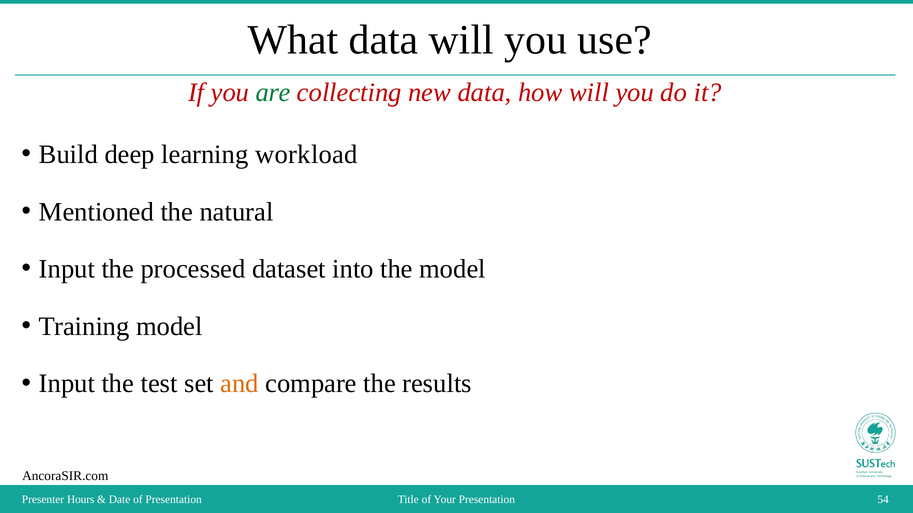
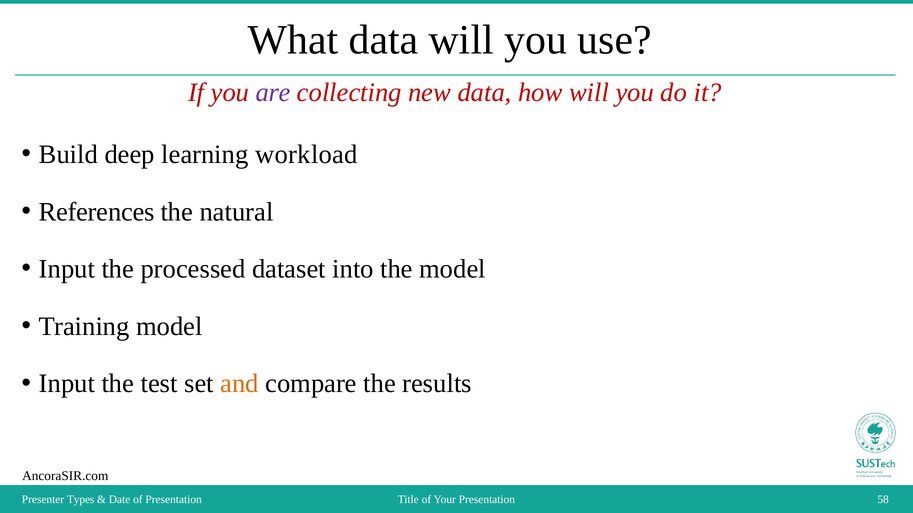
are colour: green -> purple (273, 93)
Mentioned: Mentioned -> References (97, 212)
Hours: Hours -> Types (81, 500)
54: 54 -> 58 (883, 500)
